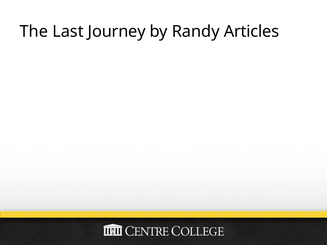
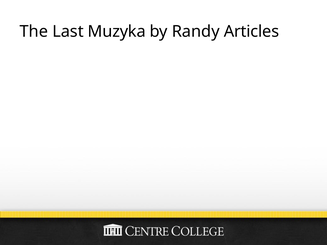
Journey: Journey -> Muzyka (117, 31)
